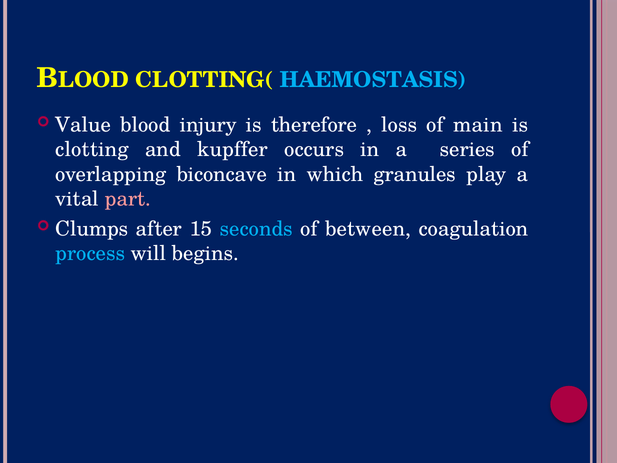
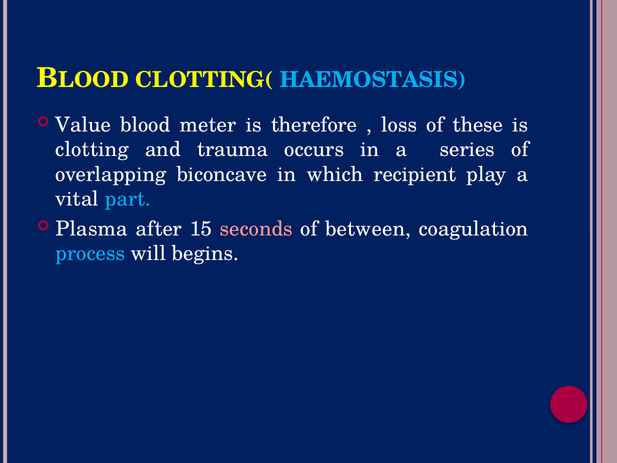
injury: injury -> meter (208, 125)
main: main -> these (478, 125)
kupffer: kupffer -> trauma (233, 149)
granules: granules -> recipient (415, 174)
part colour: pink -> light blue (128, 199)
Clumps: Clumps -> Plasma (92, 229)
seconds colour: light blue -> pink (257, 229)
